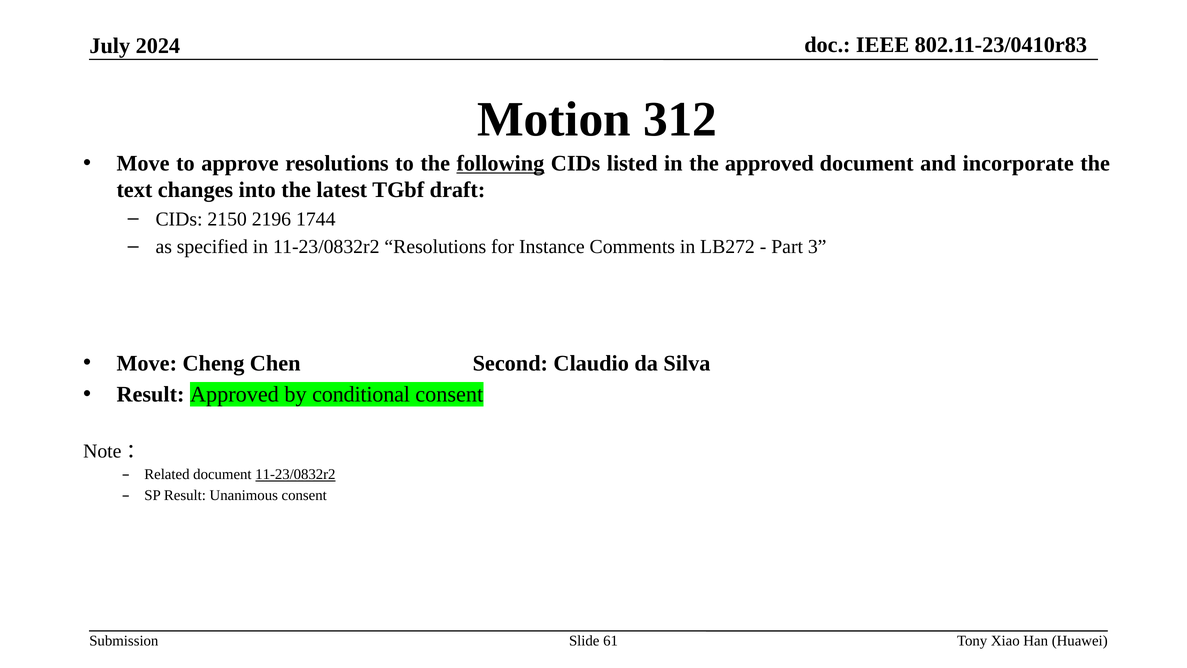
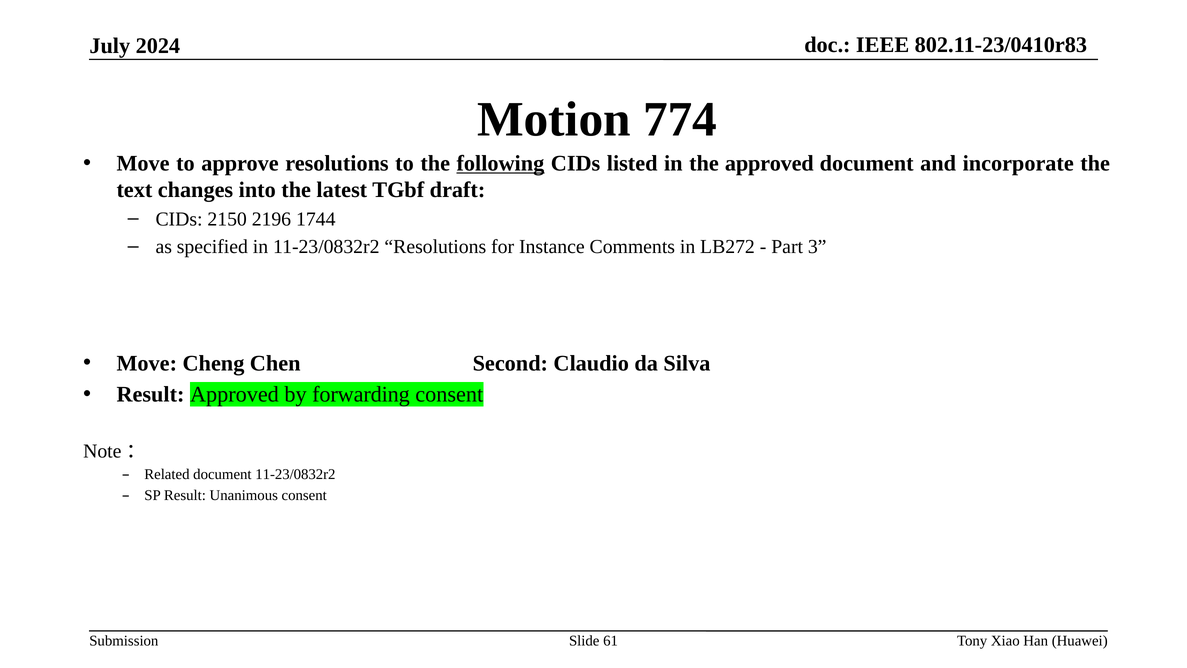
312: 312 -> 774 (680, 119)
conditional: conditional -> forwarding (361, 394)
11-23/0832r2 underline: present -> none (295, 474)
